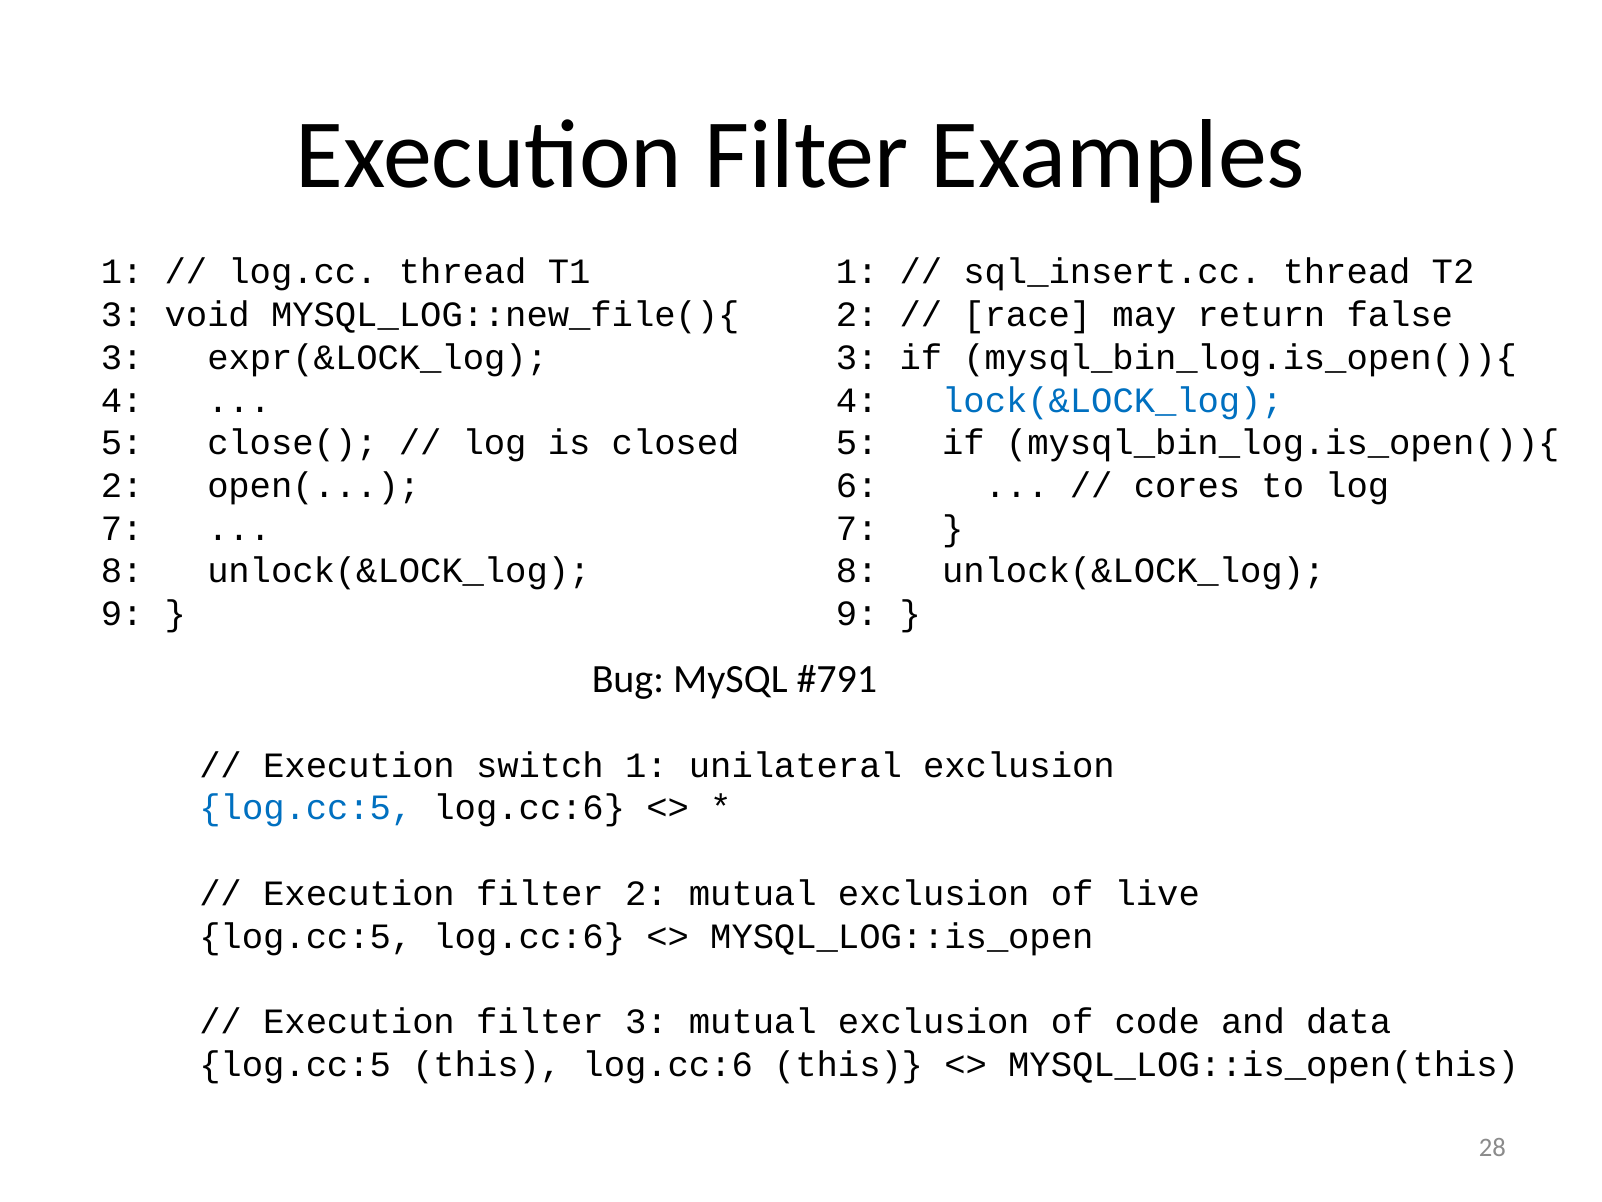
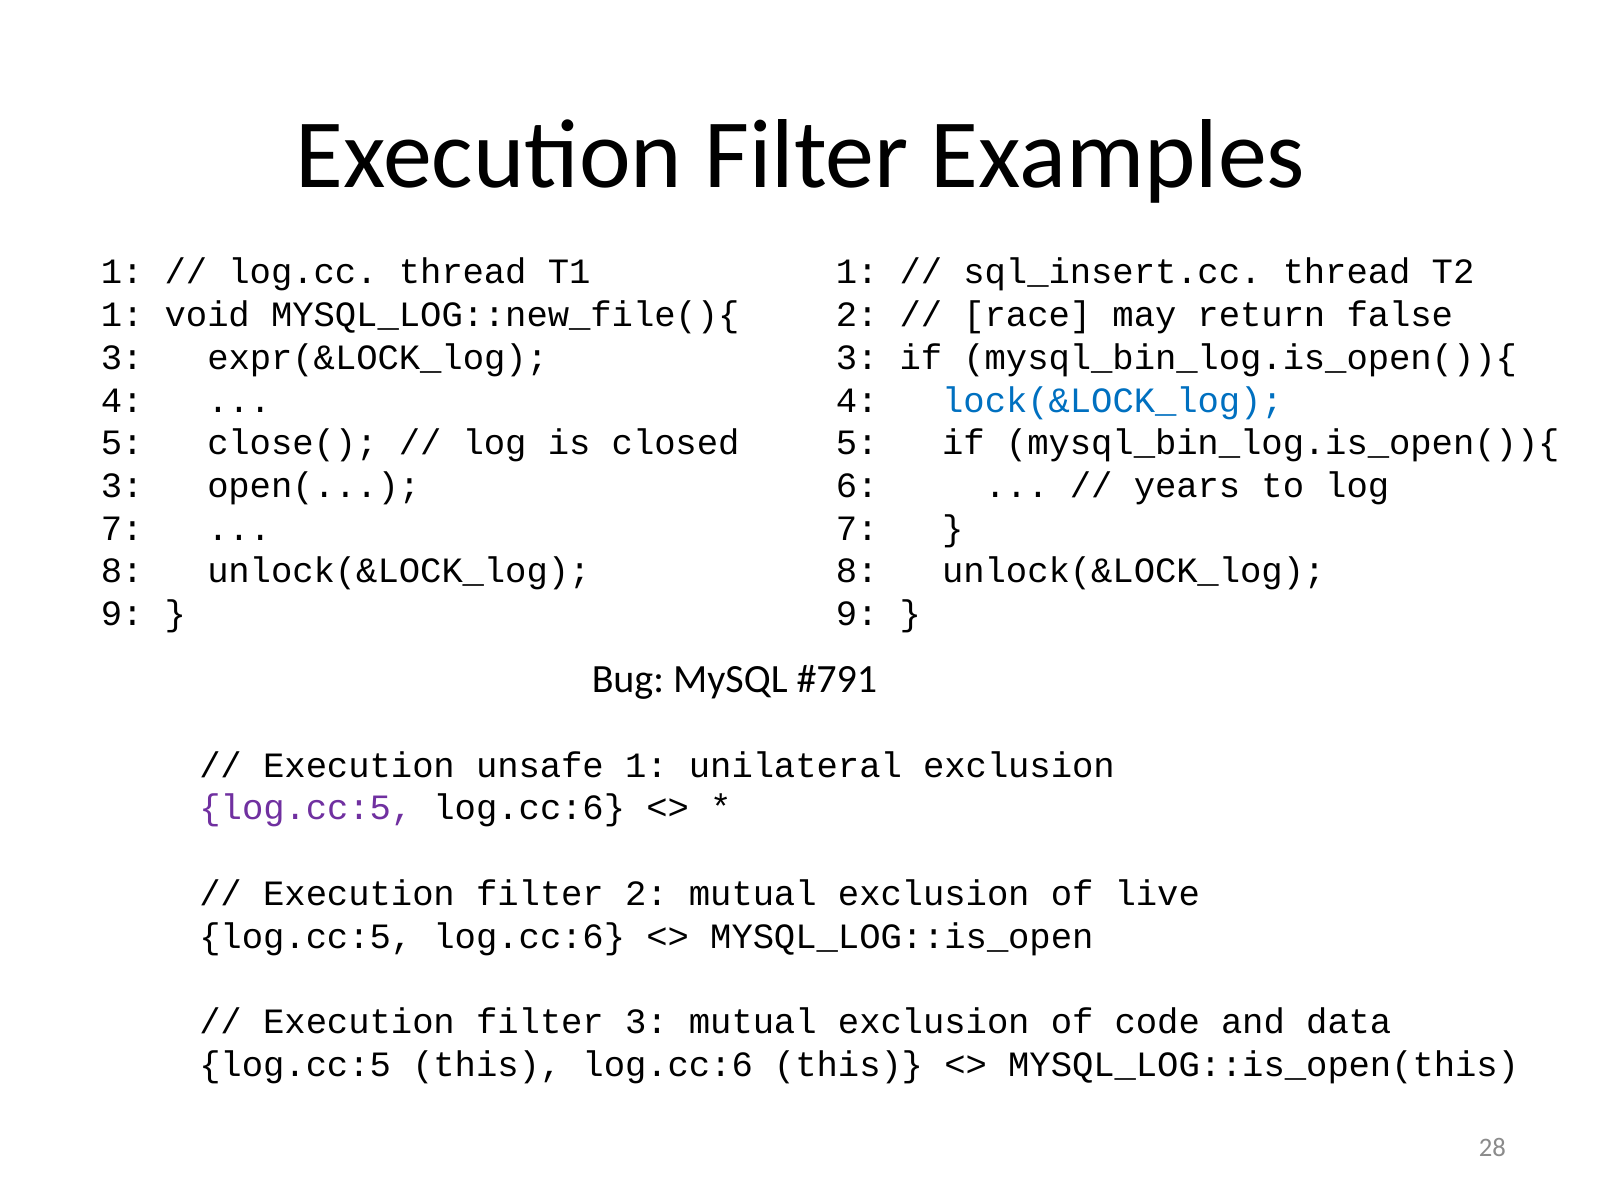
3: 3 -> 1 (122, 315)
2: 2 -> 3 (122, 486)
cores: cores -> years (1187, 486)
switch: switch -> unsafe (540, 765)
log.cc:5 colour: blue -> purple (306, 808)
